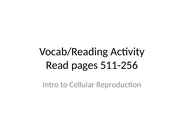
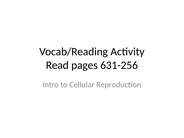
511-256: 511-256 -> 631-256 (119, 65)
